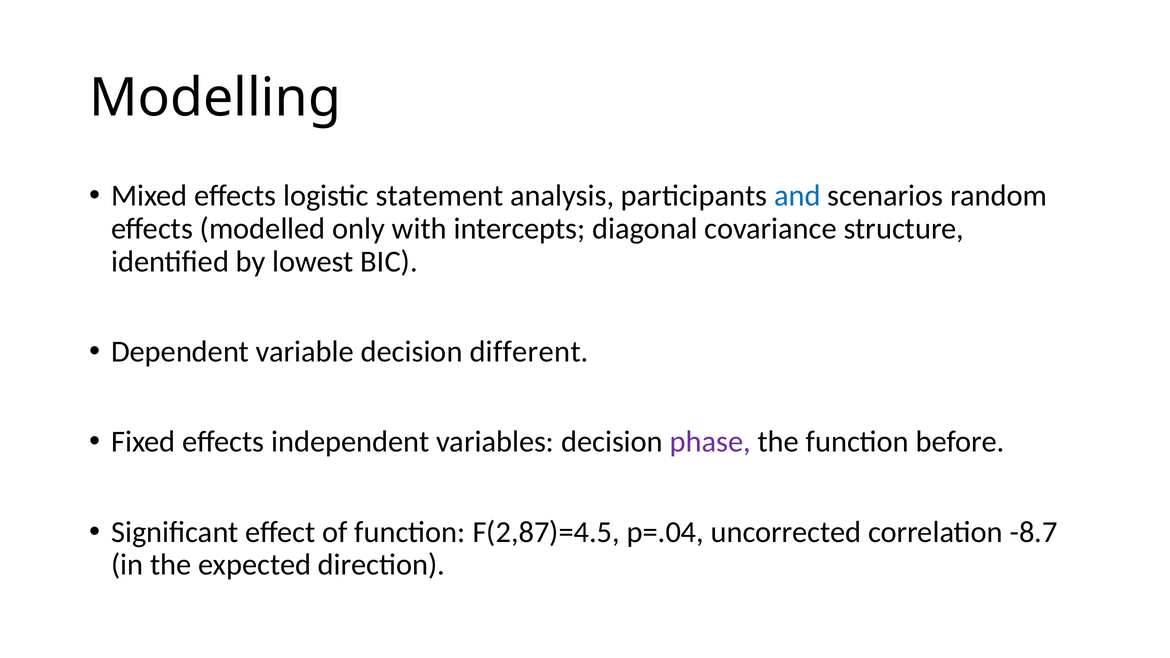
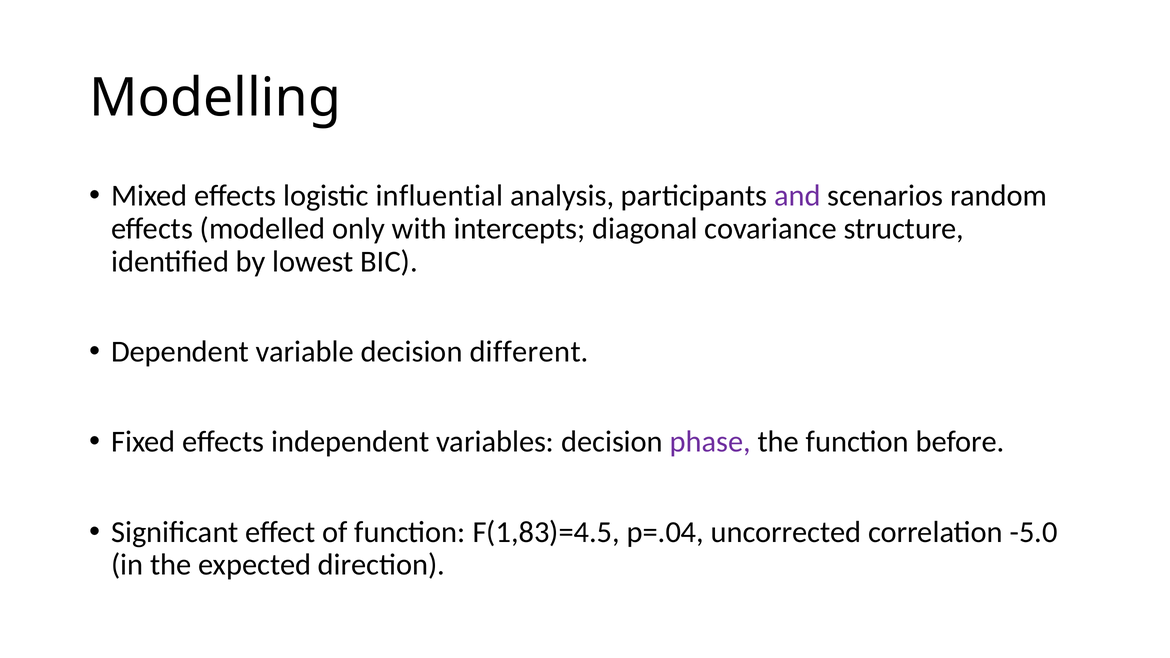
statement: statement -> influential (439, 196)
and colour: blue -> purple (797, 196)
F(2,87)=4.5: F(2,87)=4.5 -> F(1,83)=4.5 (546, 532)
-8.7: -8.7 -> -5.0 (1034, 532)
